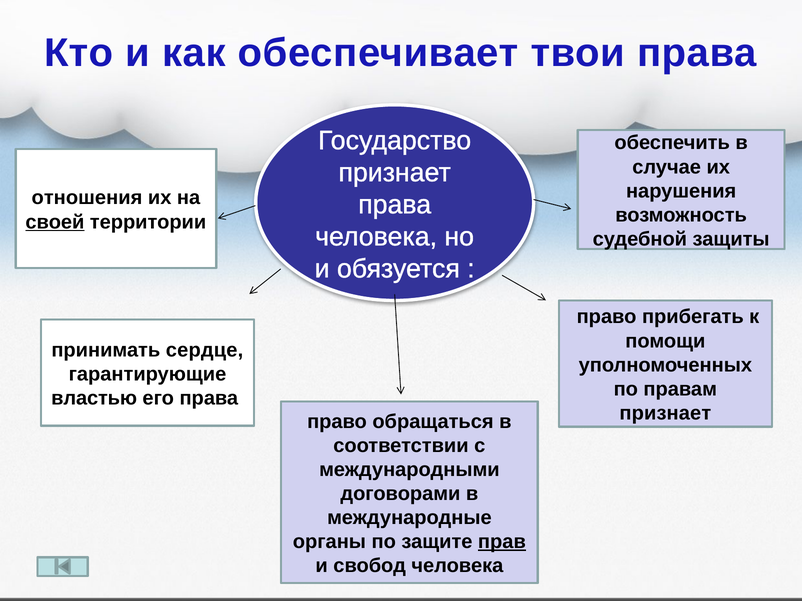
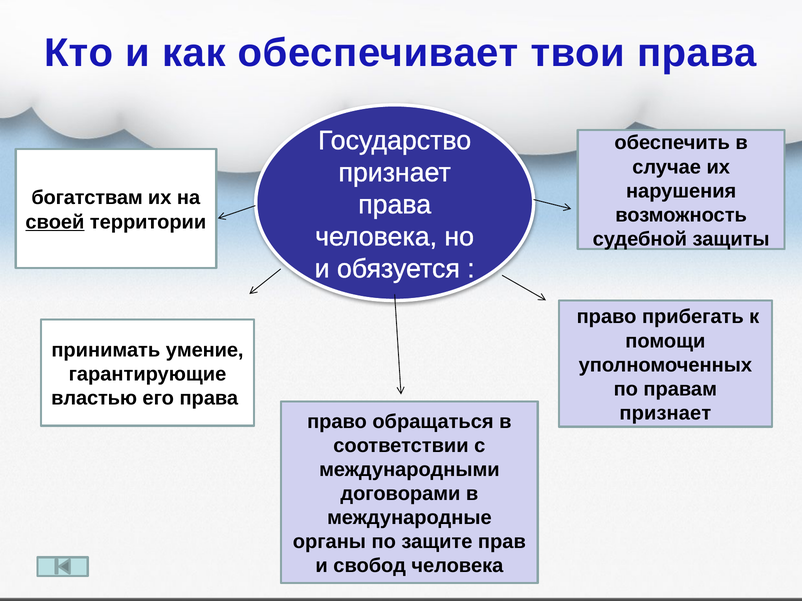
отношения: отношения -> богатствам (87, 198)
сердце: сердце -> умение (205, 350)
прав underline: present -> none (502, 542)
